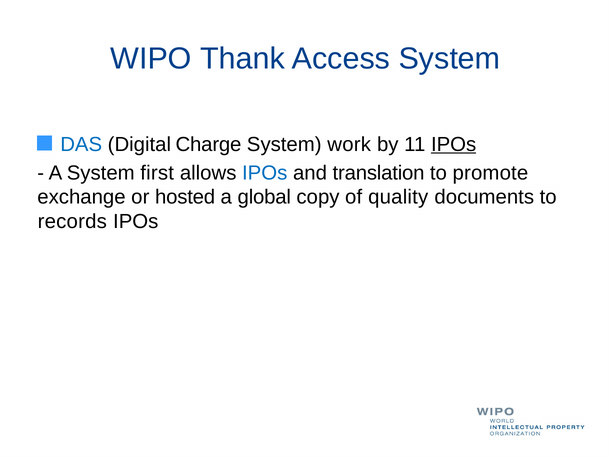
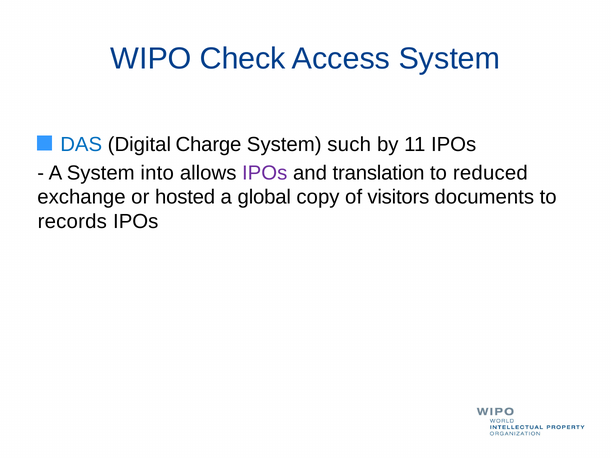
Thank: Thank -> Check (243, 59)
work: work -> such (349, 144)
IPOs underline: present -> none (454, 144)
first: first -> into (157, 173)
IPOs colour: blue -> purple (265, 173)
promote: promote -> reduced (490, 173)
quality: quality -> visitors (398, 197)
